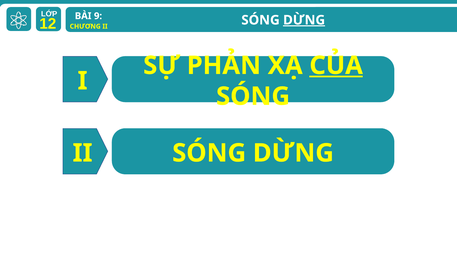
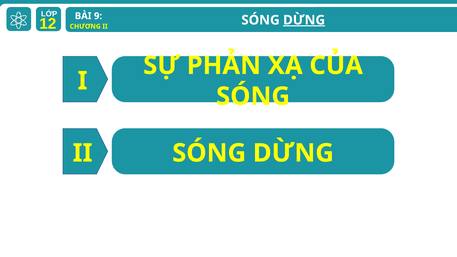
CỦA underline: present -> none (336, 66)
